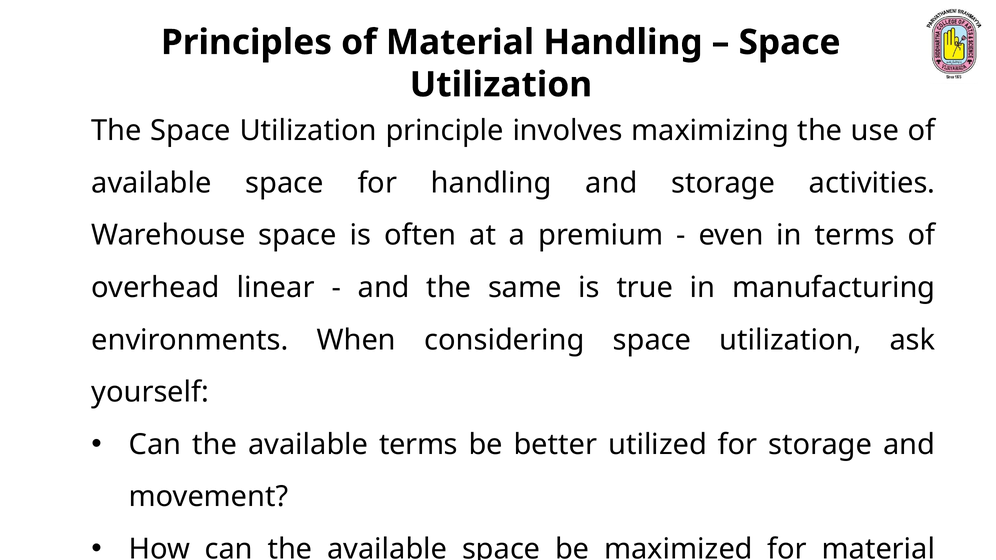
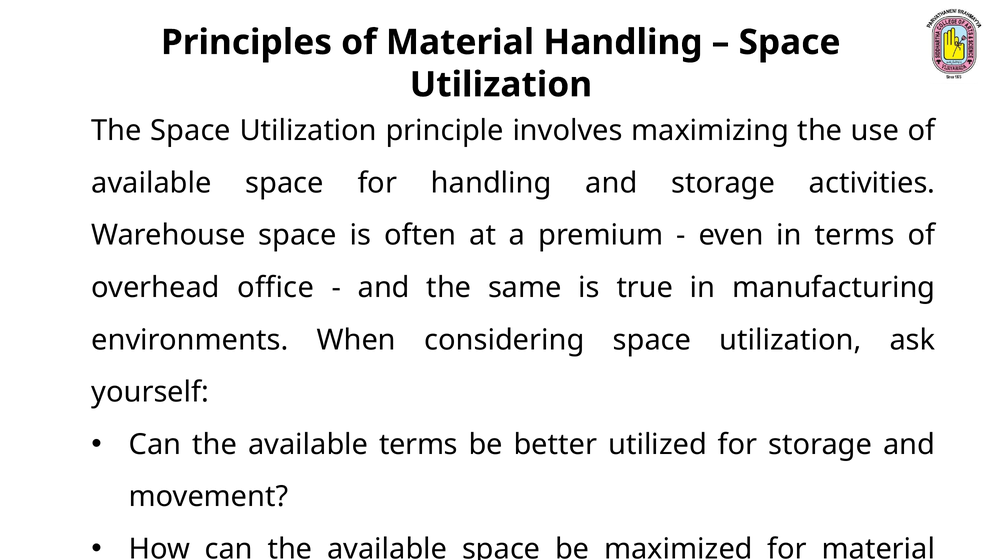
linear: linear -> office (276, 288)
